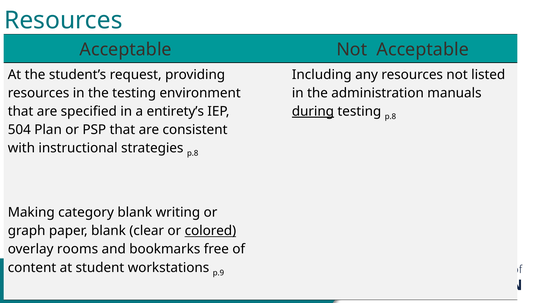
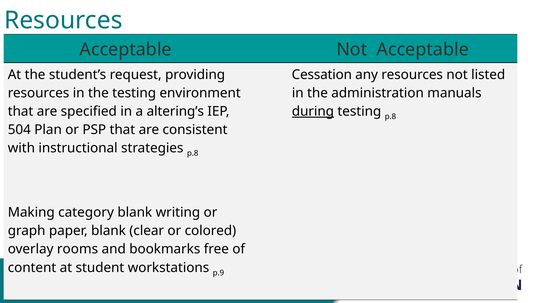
Including: Including -> Cessation (322, 75)
entirety’s: entirety’s -> altering’s (175, 111)
colored underline: present -> none (210, 231)
